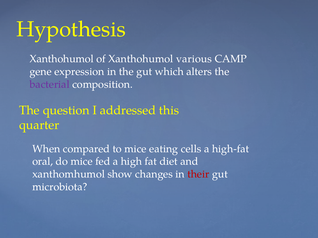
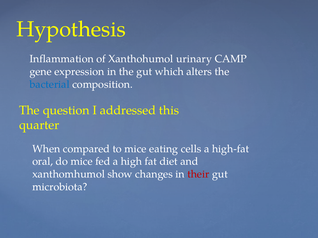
Xanthohumol: Xanthohumol -> Inflammation (62, 59)
various: various -> urinary (194, 59)
bacterial colour: purple -> blue (50, 84)
